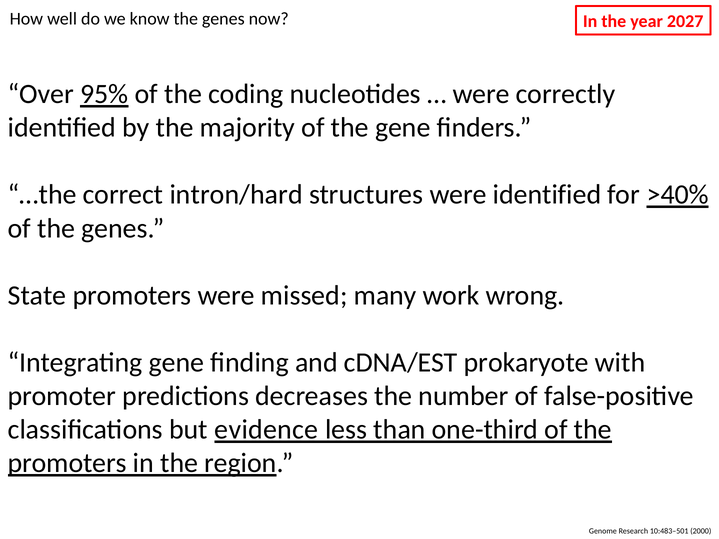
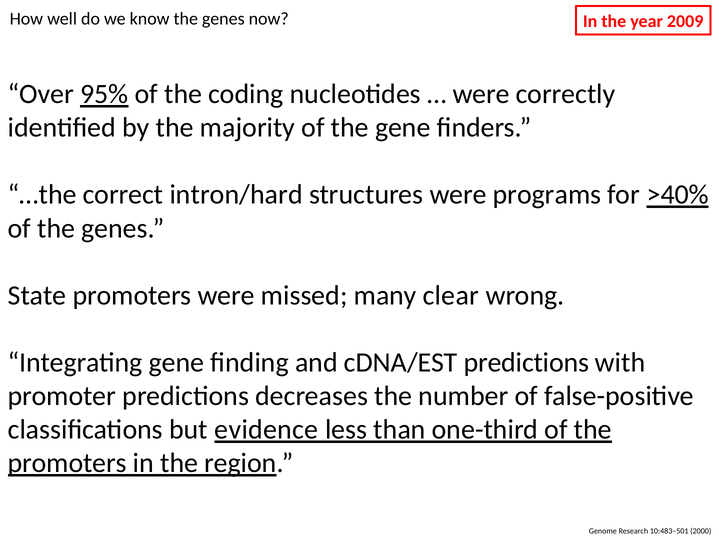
2027: 2027 -> 2009 (685, 22)
were identified: identified -> programs (547, 195)
work: work -> clear (451, 296)
cDNA/EST prokaryote: prokaryote -> predictions (526, 363)
